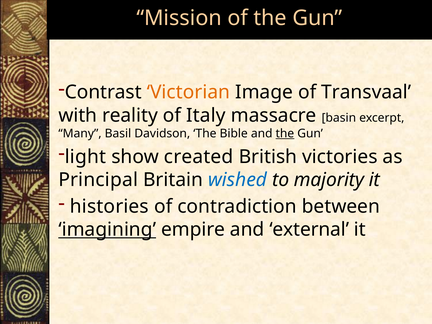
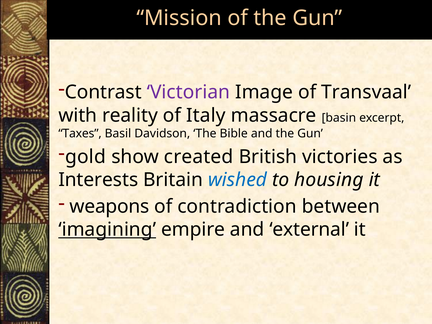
Victorian colour: orange -> purple (188, 92)
Many: Many -> Taxes (80, 134)
the underline: present -> none (285, 134)
light: light -> gold (85, 157)
Principal: Principal -> Interests (98, 180)
majority: majority -> housing (329, 180)
histories: histories -> weapons (110, 207)
